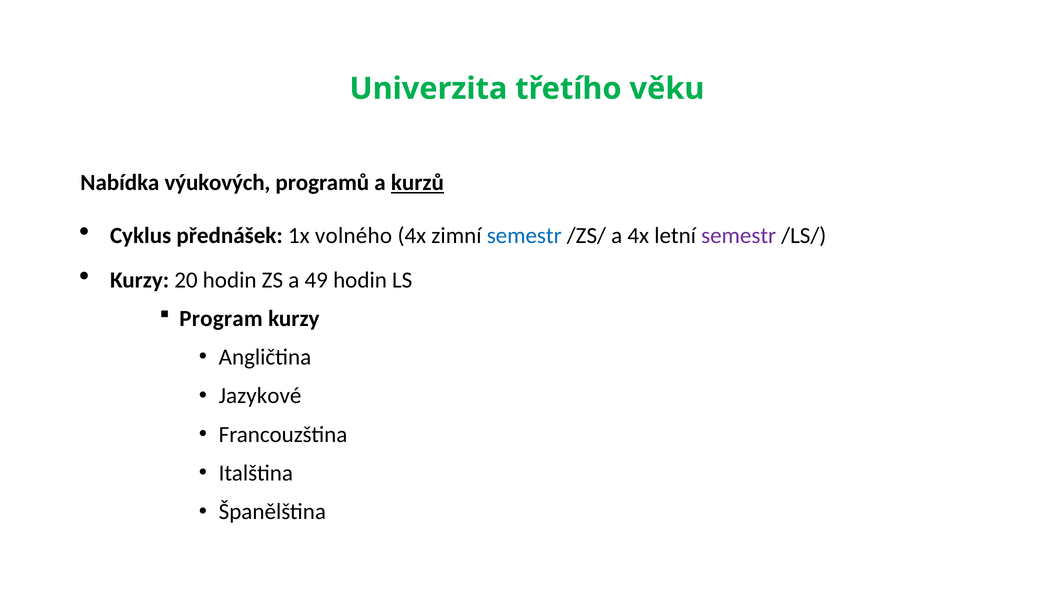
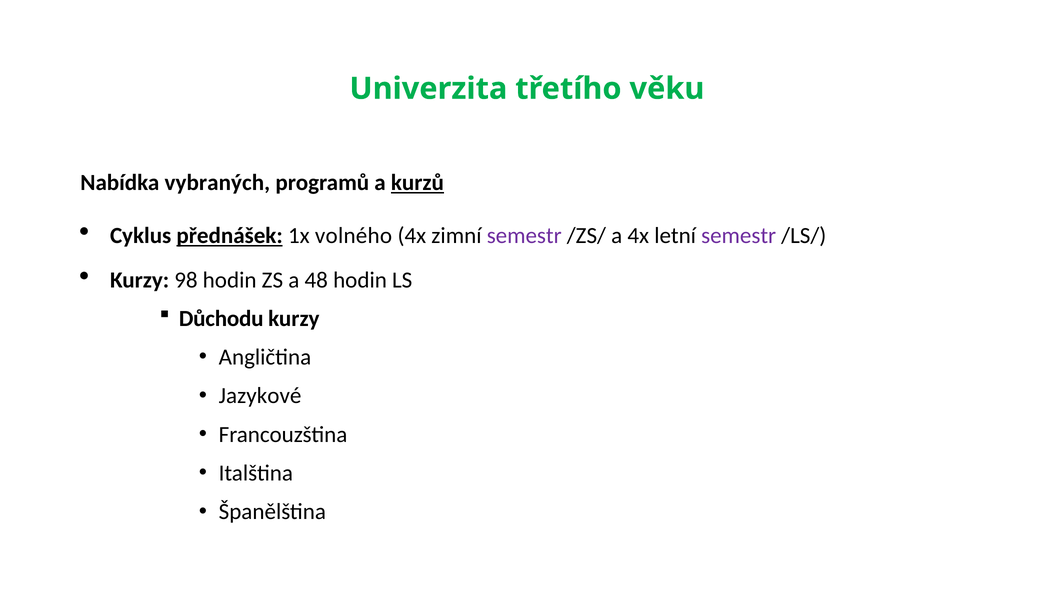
výukových: výukových -> vybraných (217, 183)
přednášek underline: none -> present (230, 236)
semestr colour: blue -> purple (524, 236)
20: 20 -> 98 (186, 280)
49: 49 -> 48 (316, 280)
Program: Program -> Důchodu (221, 318)
